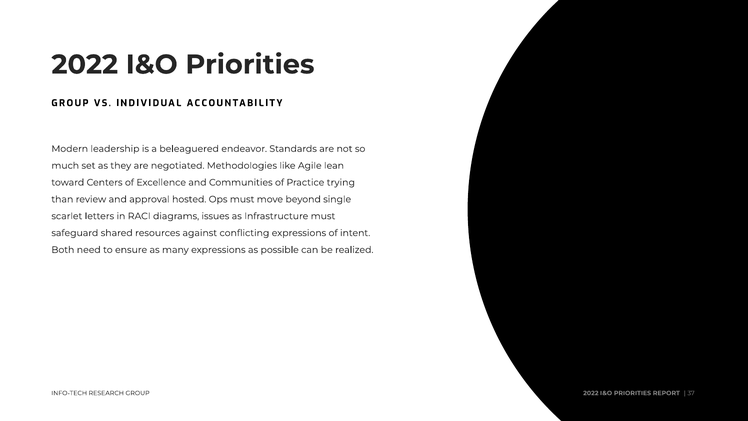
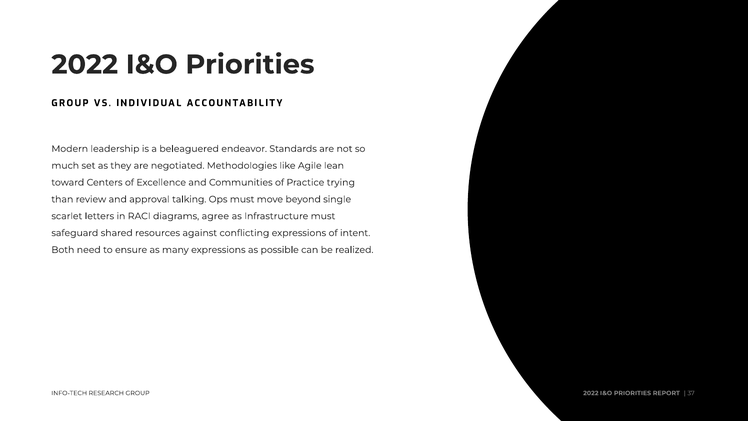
hosted: hosted -> talking (189, 199)
issues: issues -> agree (215, 216)
